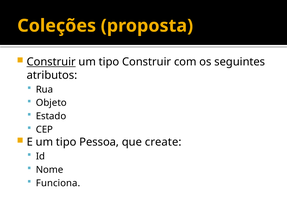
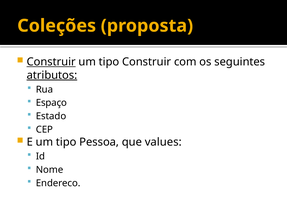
atributos underline: none -> present (52, 75)
Objeto: Objeto -> Espaço (51, 103)
create: create -> values (163, 142)
Funciona: Funciona -> Endereco (58, 183)
